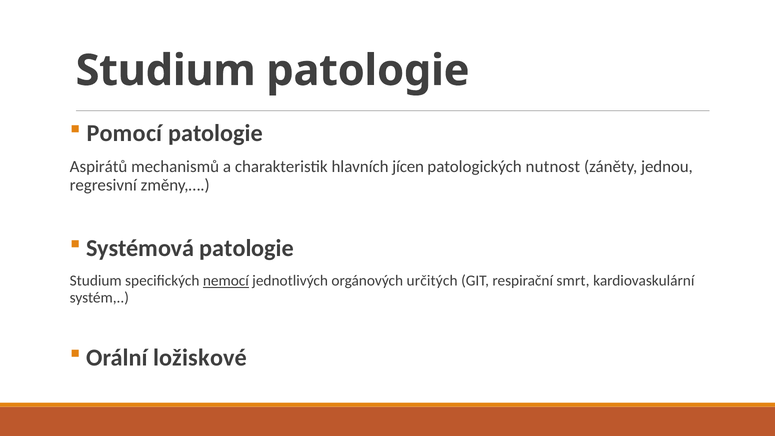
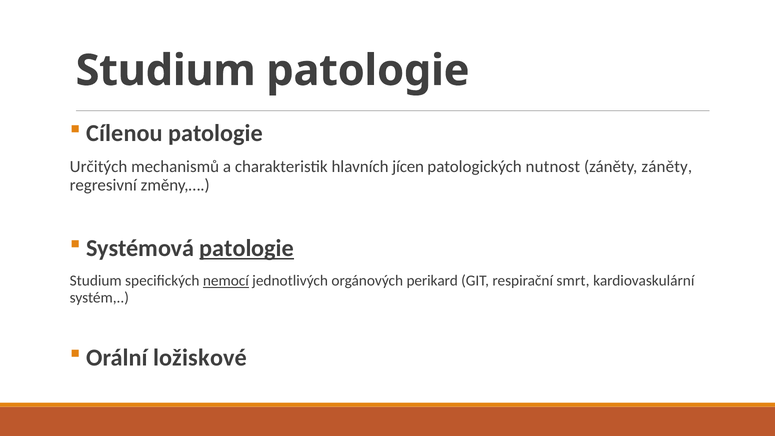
Pomocí: Pomocí -> Cílenou (124, 133)
Aspirátů: Aspirátů -> Určitých (99, 167)
záněty jednou: jednou -> záněty (667, 167)
patologie underline: none -> present (247, 248)
určitých: určitých -> perikard (432, 281)
